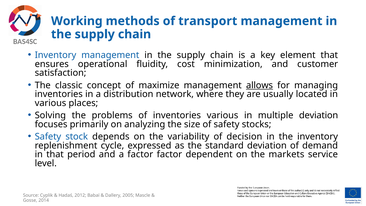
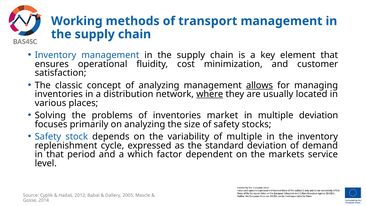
of maximize: maximize -> analyzing (159, 85)
where underline: none -> present (210, 94)
inventories various: various -> market (222, 115)
of decision: decision -> multiple (244, 137)
a factor: factor -> which (140, 154)
